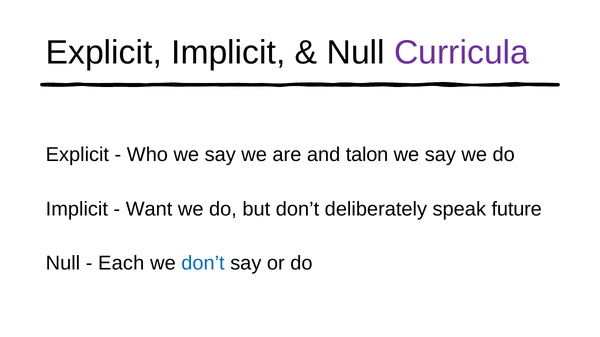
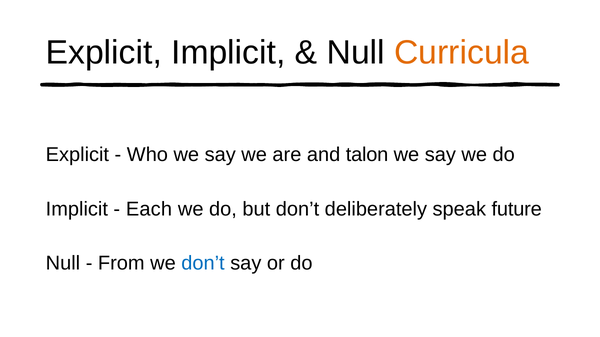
Curricula colour: purple -> orange (462, 53)
Want: Want -> Each (149, 209)
Each: Each -> From (121, 264)
